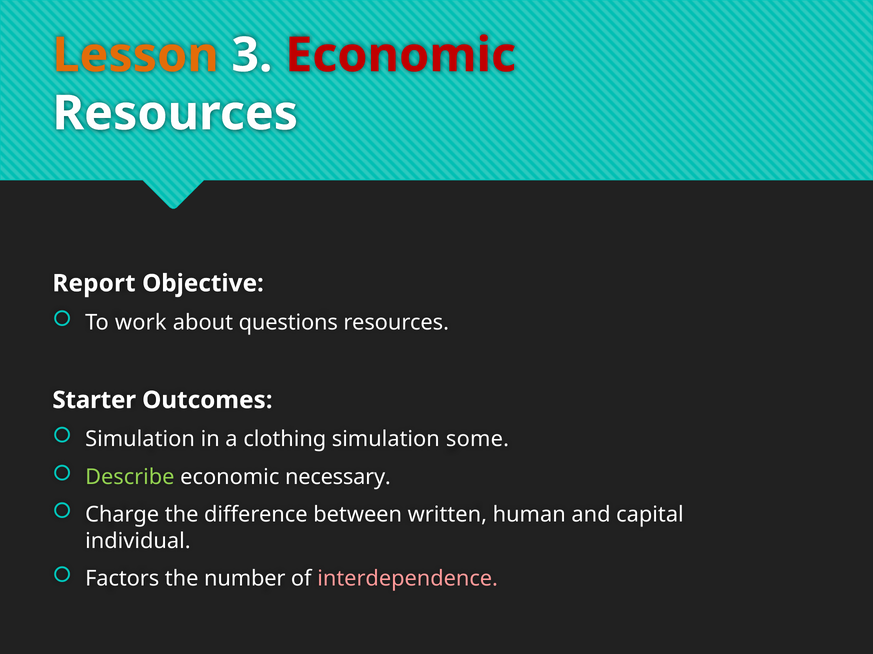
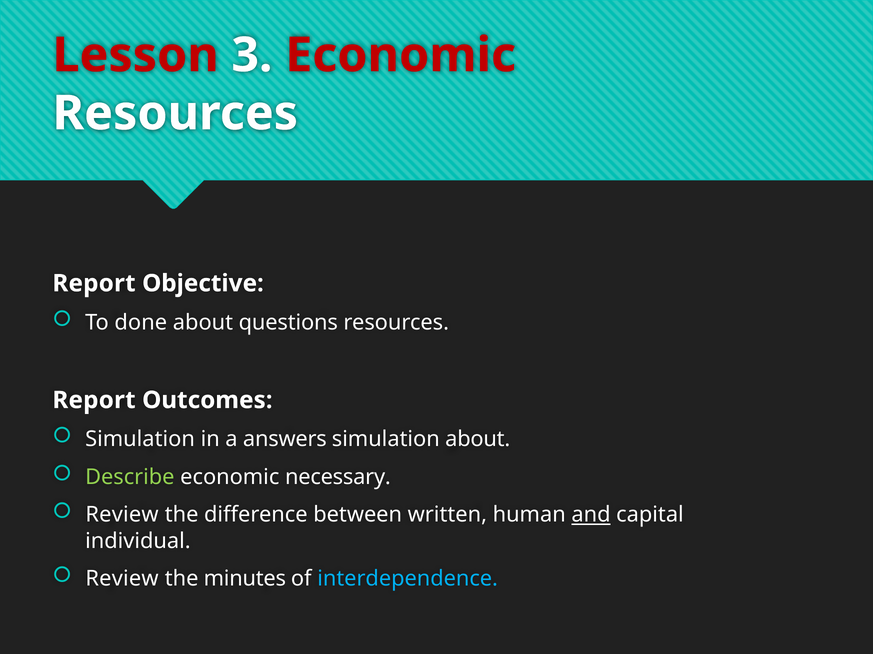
Lesson colour: orange -> red (136, 55)
work: work -> done (141, 323)
Starter: Starter -> Report (94, 401)
clothing: clothing -> answers (285, 440)
simulation some: some -> about (478, 440)
Charge: Charge -> Review (122, 515)
and underline: none -> present (591, 515)
Factors: Factors -> Review (122, 579)
number: number -> minutes (245, 579)
interdependence colour: pink -> light blue (408, 579)
